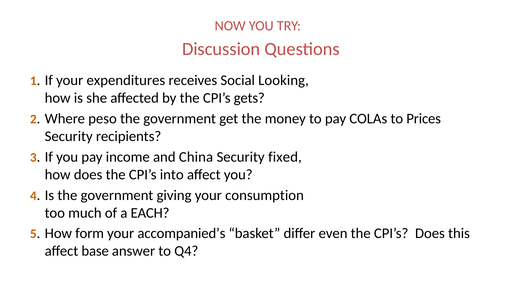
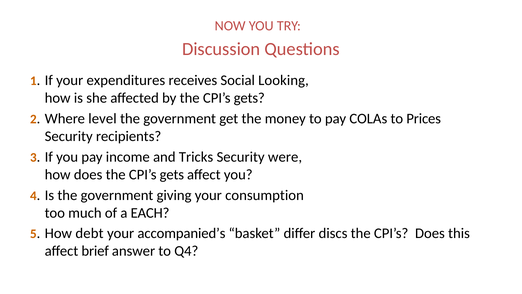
peso: peso -> level (102, 119)
China: China -> Tricks (196, 157)
fixed: fixed -> were (285, 157)
does the CPI’s into: into -> gets (172, 174)
form: form -> debt (89, 233)
even: even -> discs (333, 233)
base: base -> brief (95, 251)
